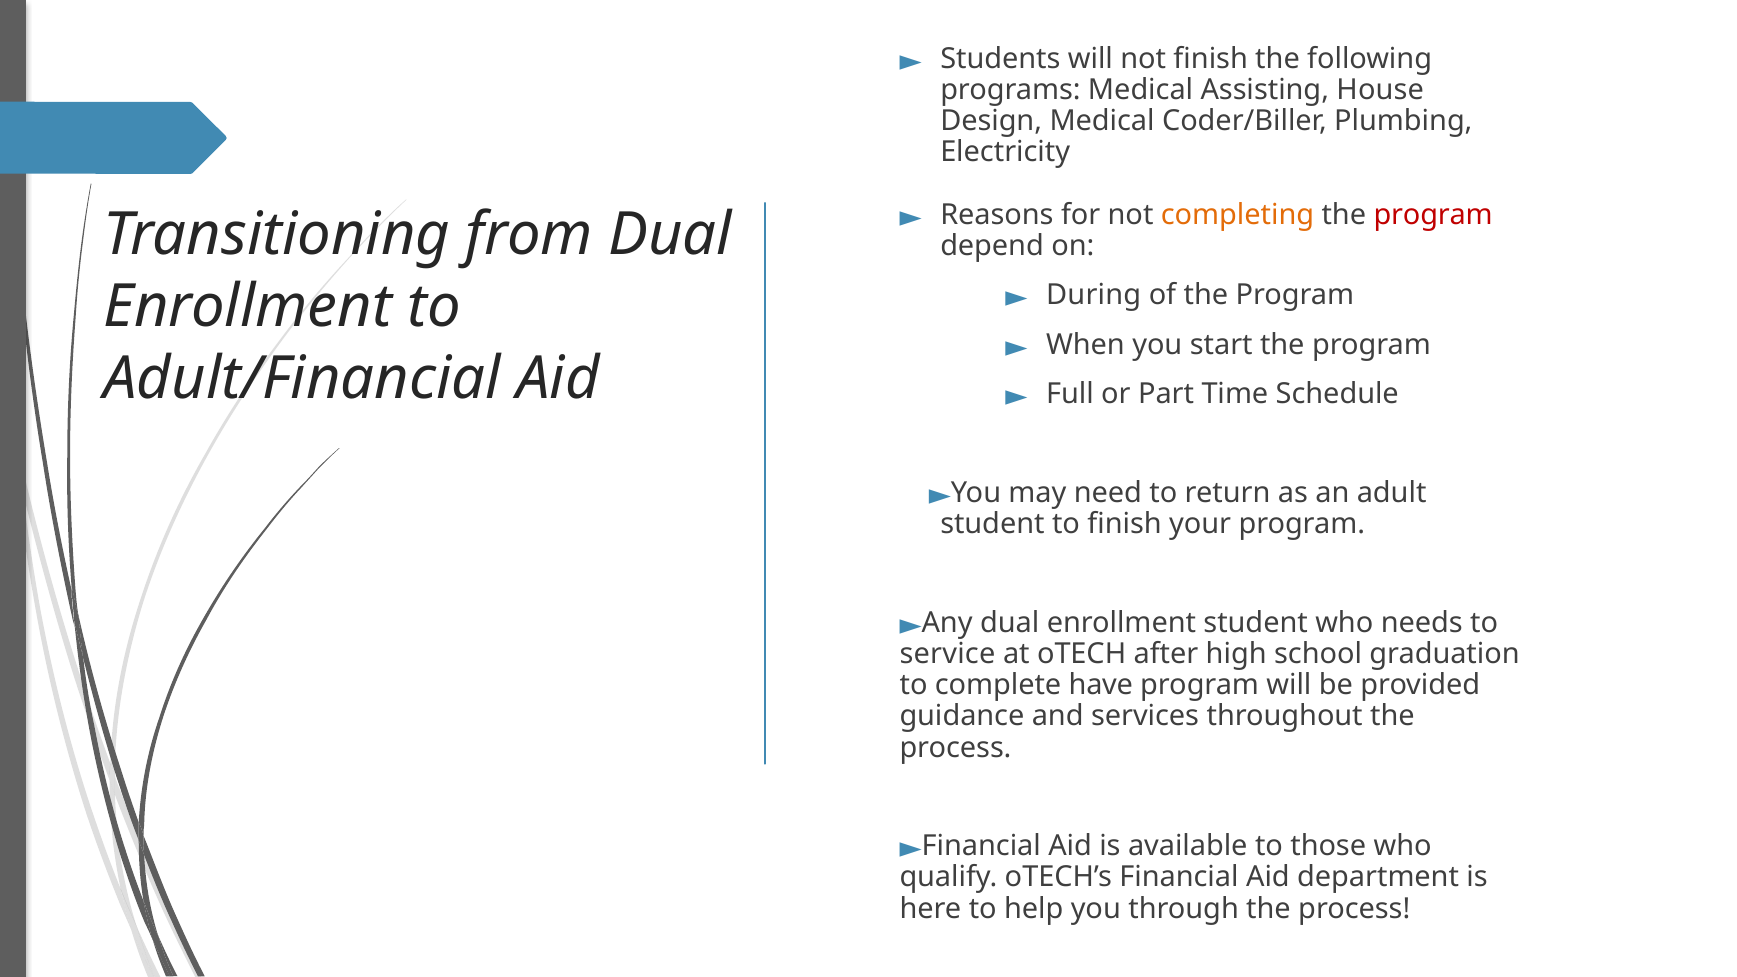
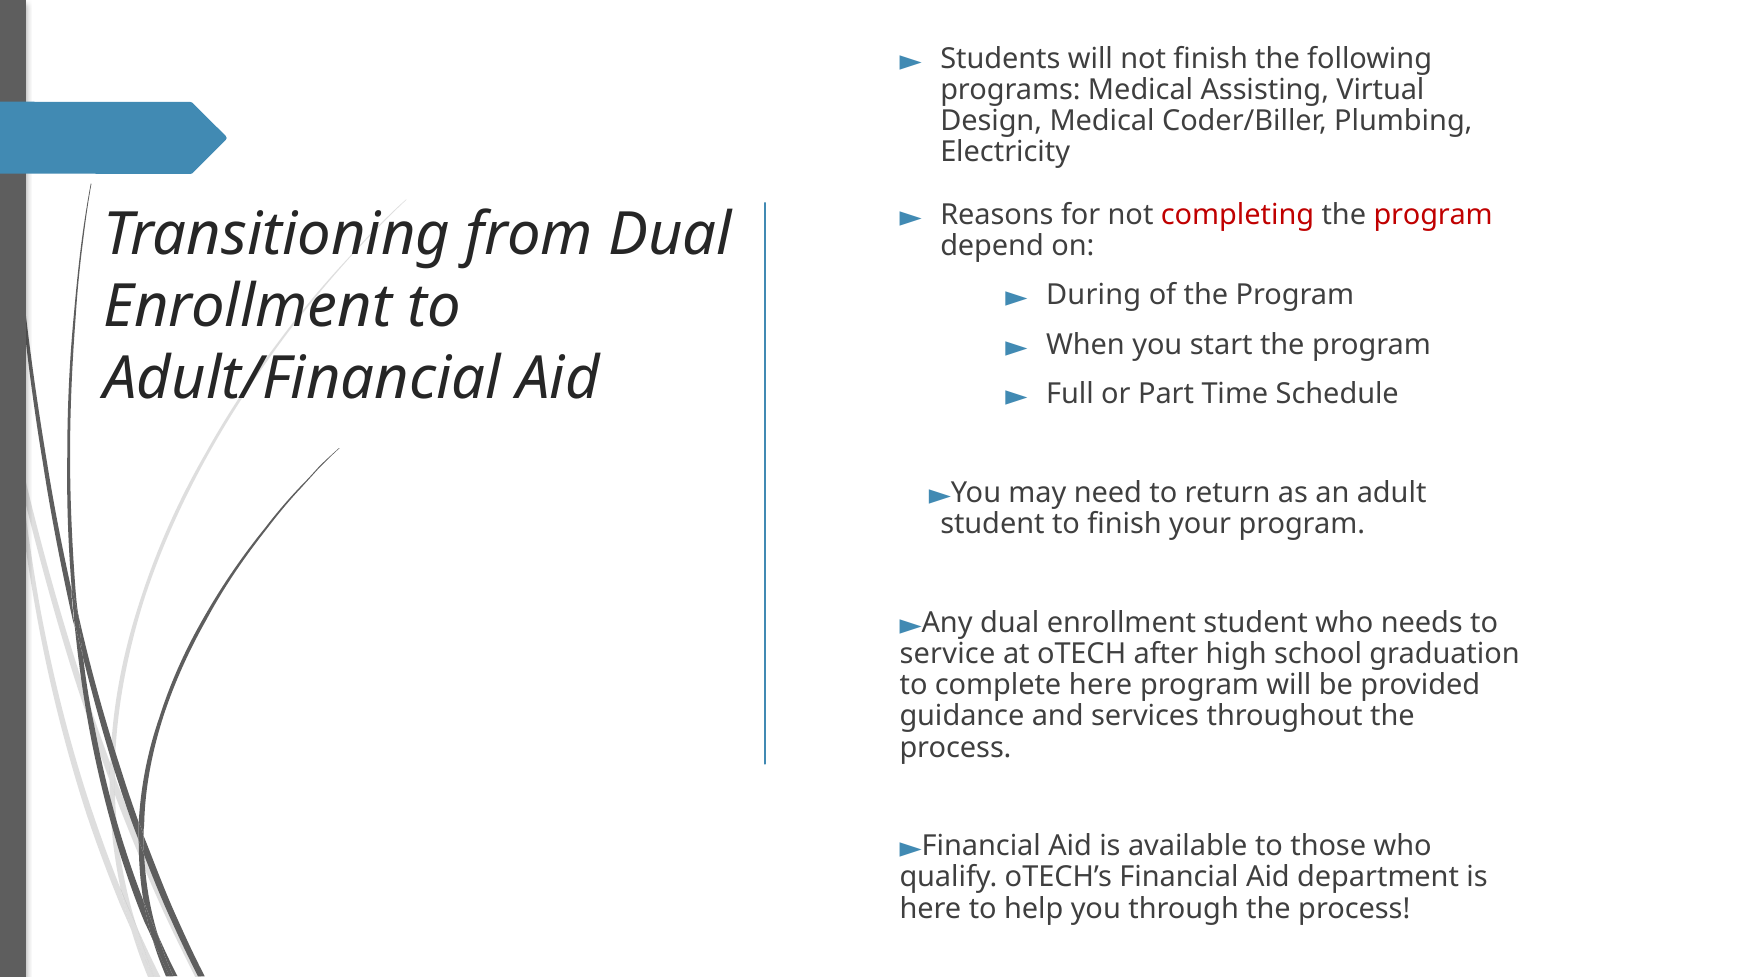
House: House -> Virtual (1380, 90)
completing colour: orange -> red (1238, 215)
complete have: have -> here (1101, 685)
